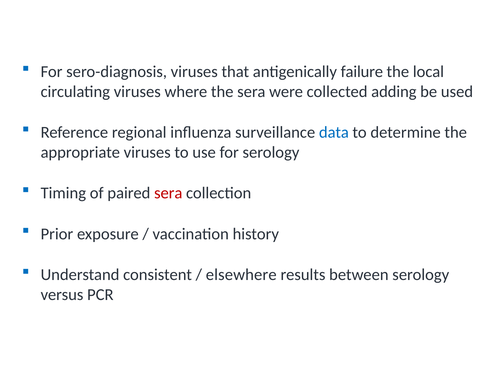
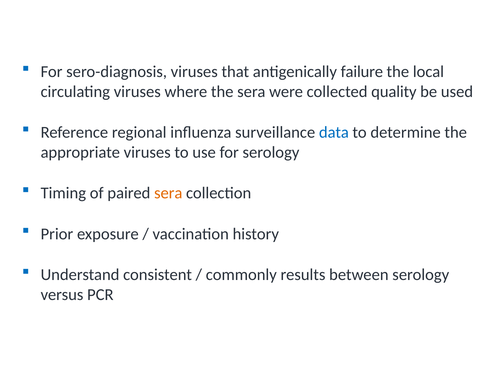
adding: adding -> quality (394, 92)
sera colour: red -> orange (168, 193)
elsewhere: elsewhere -> commonly (241, 274)
